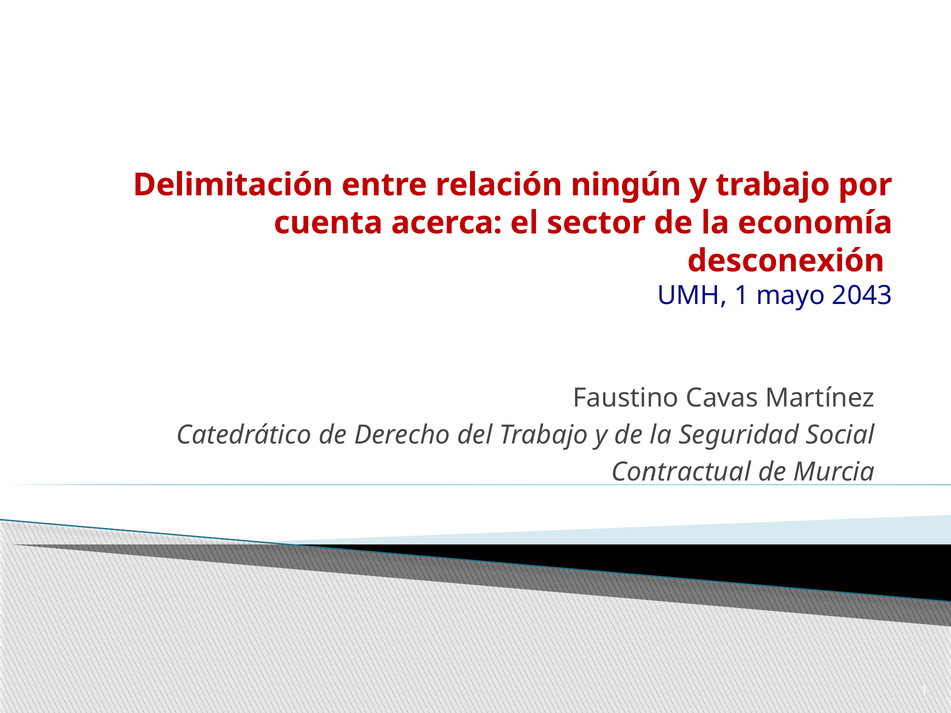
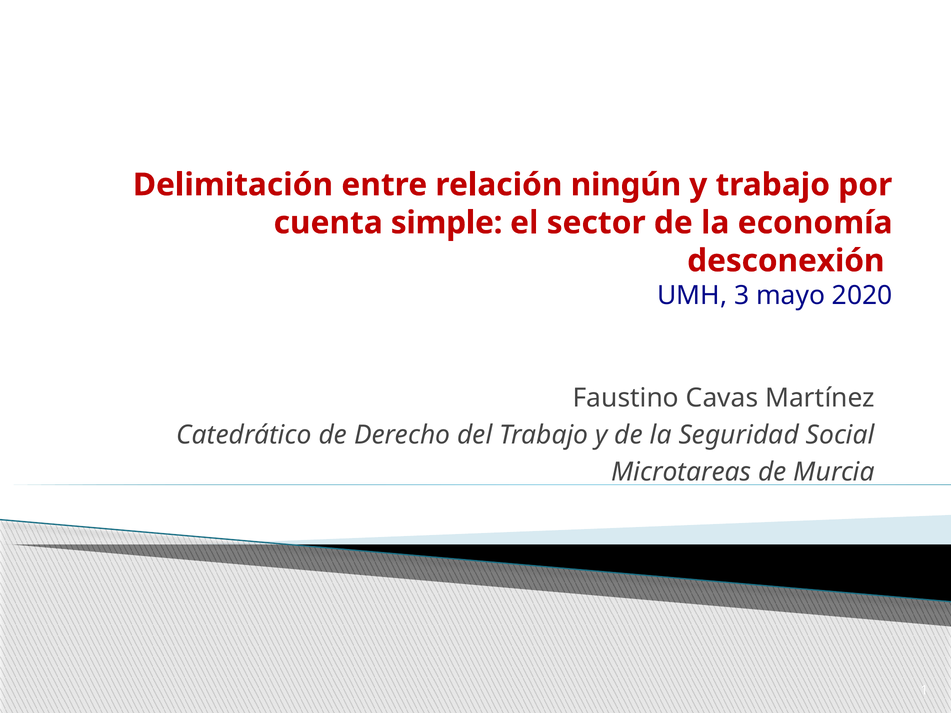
acerca: acerca -> simple (447, 223)
UMH 1: 1 -> 3 (742, 295)
2043: 2043 -> 2020 (862, 295)
Contractual: Contractual -> Microtareas (681, 472)
